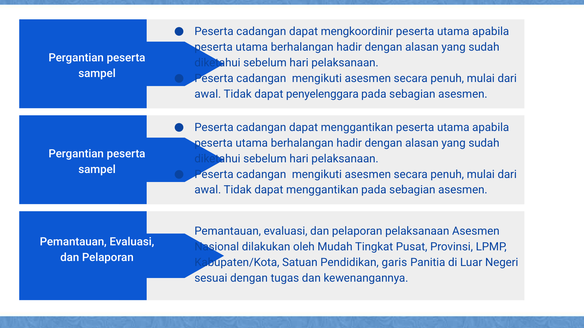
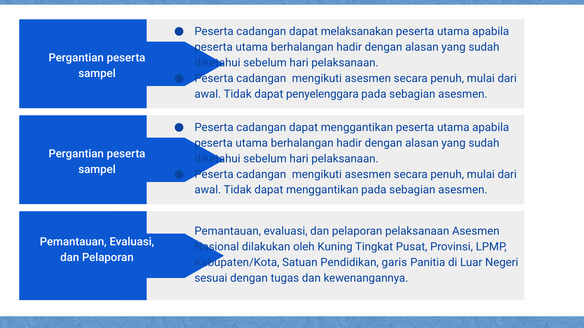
mengkoordinir: mengkoordinir -> melaksanakan (357, 31)
Mudah: Mudah -> Kuning (335, 247)
